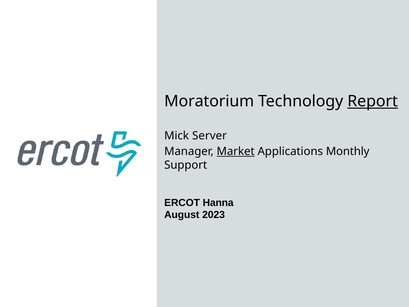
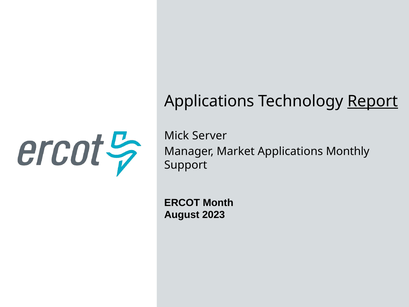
Moratorium: Moratorium -> Applications (209, 101)
Market underline: present -> none (236, 151)
Hanna: Hanna -> Month (218, 202)
